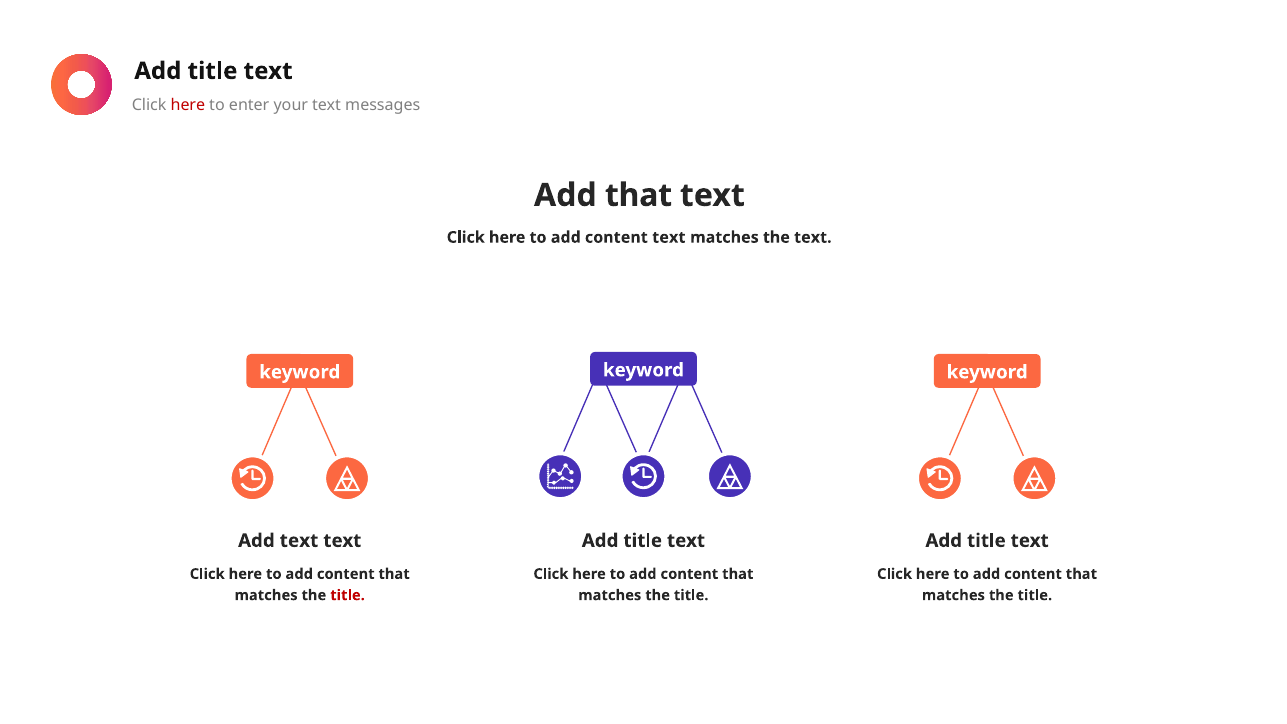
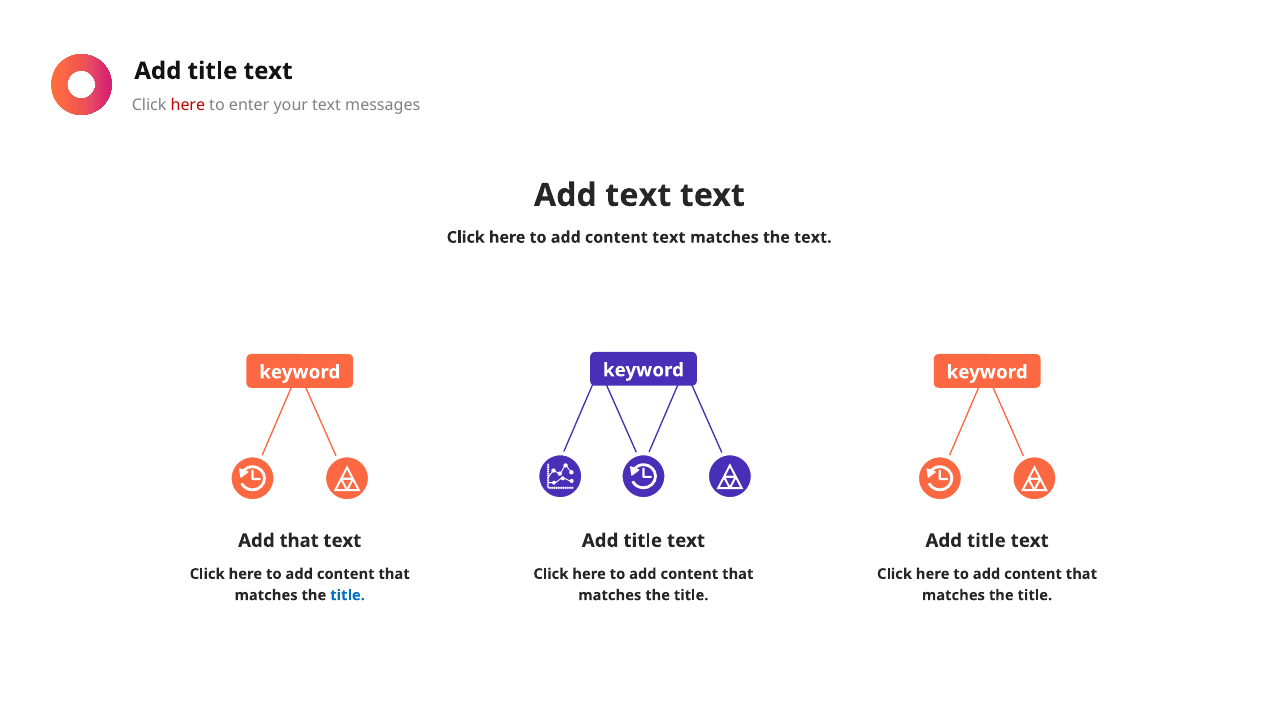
Add that: that -> text (638, 195)
Add text: text -> that (299, 541)
title colour: red -> blue (347, 595)
